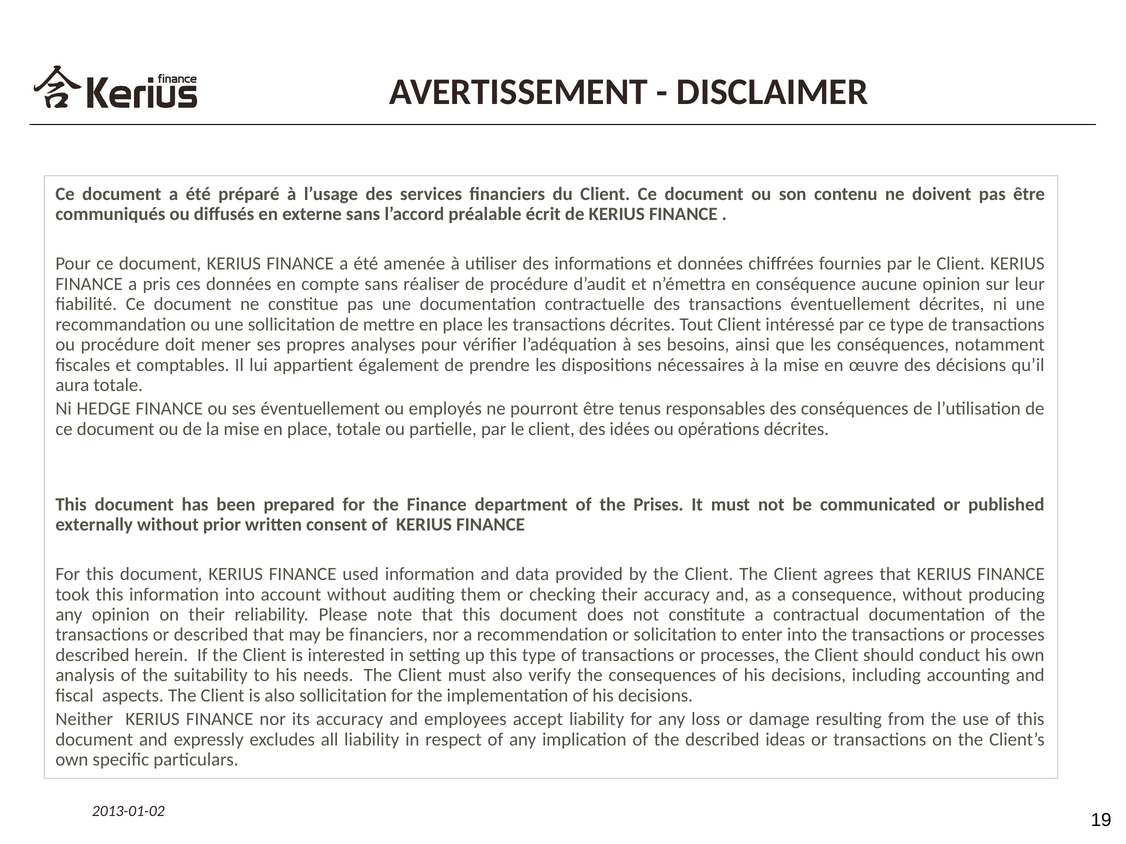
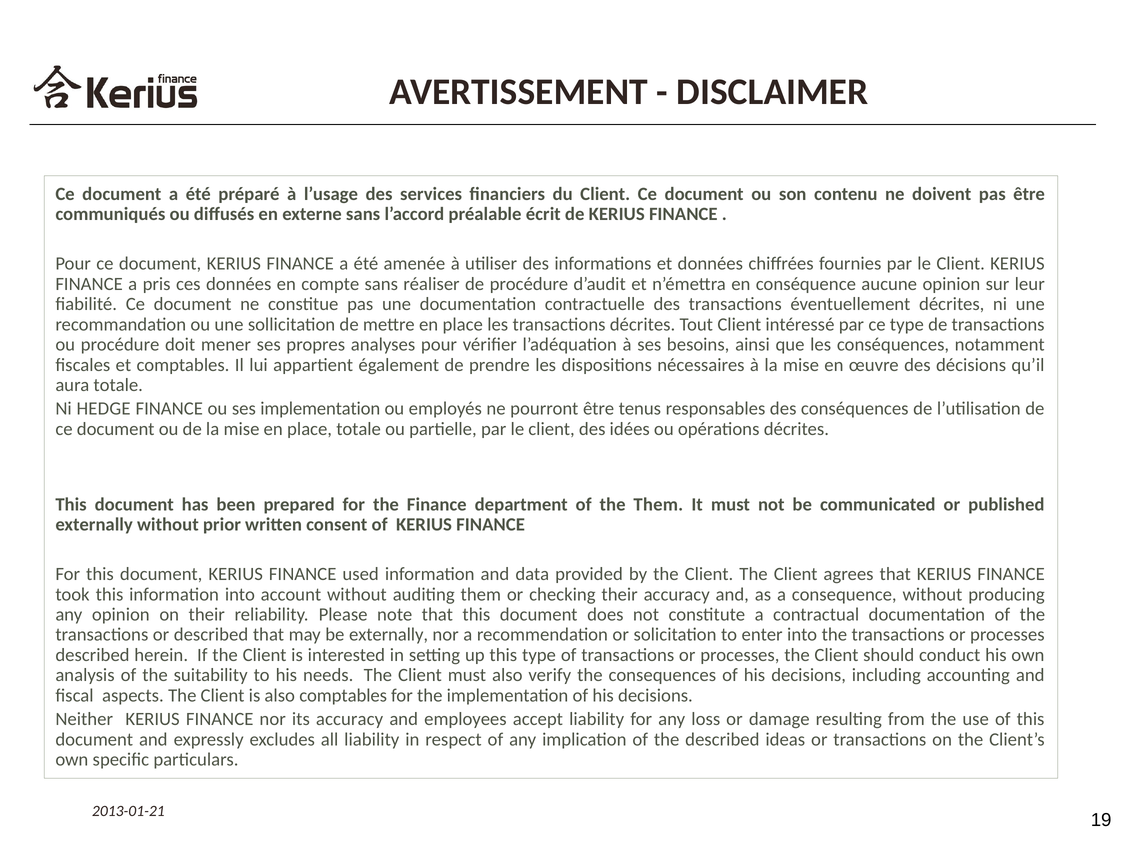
ses éventuellement: éventuellement -> implementation (320, 409)
the Prises: Prises -> Them (658, 505)
be financiers: financiers -> externally (389, 635)
also sollicitation: sollicitation -> comptables (343, 696)
2013-01-02: 2013-01-02 -> 2013-01-21 (128, 811)
